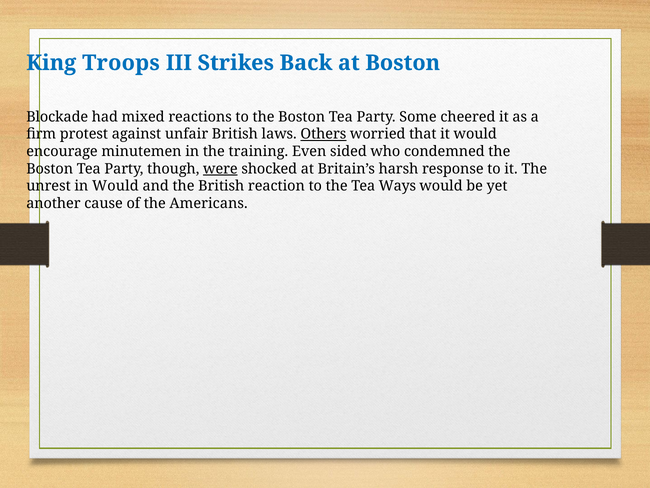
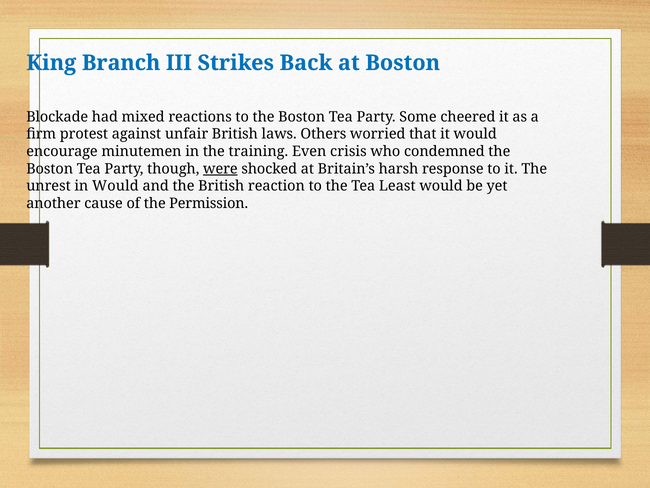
Troops: Troops -> Branch (121, 63)
Others underline: present -> none (323, 134)
sided: sided -> crisis (348, 151)
Ways: Ways -> Least (397, 186)
Americans: Americans -> Permission (209, 203)
